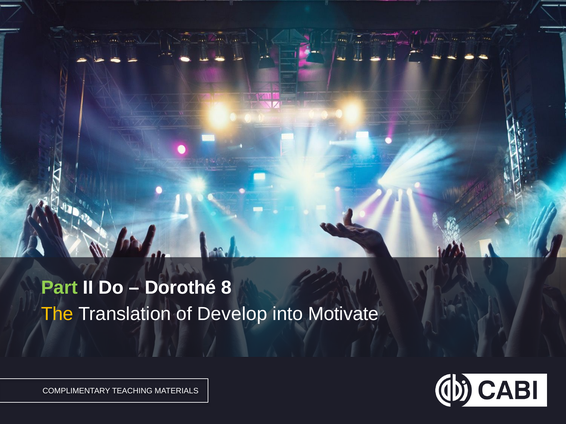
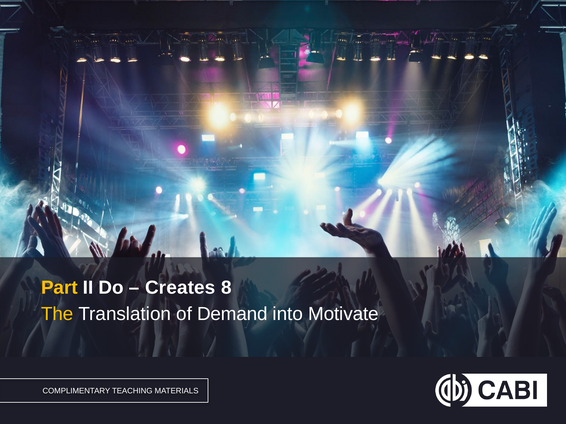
Part colour: light green -> yellow (59, 288)
Dorothé: Dorothé -> Creates (180, 288)
Develop: Develop -> Demand (232, 314)
